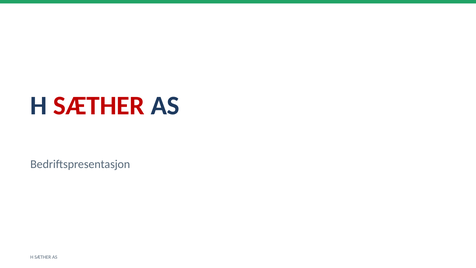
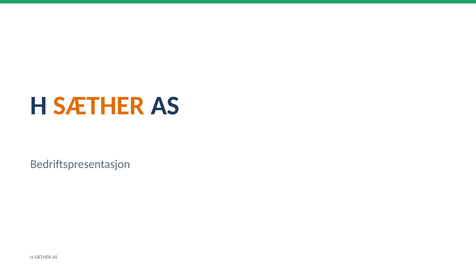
SÆTHER colour: red -> orange (99, 106)
